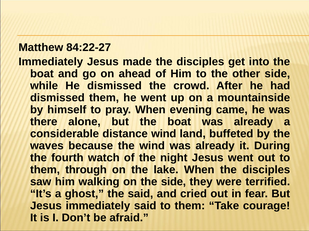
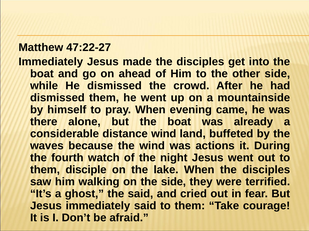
84:22-27: 84:22-27 -> 47:22-27 (89, 48)
wind was already: already -> actions (215, 146)
through: through -> disciple (86, 170)
